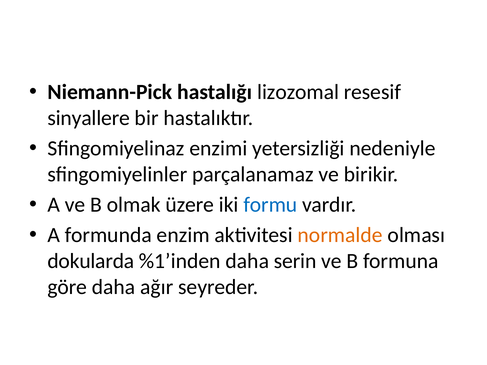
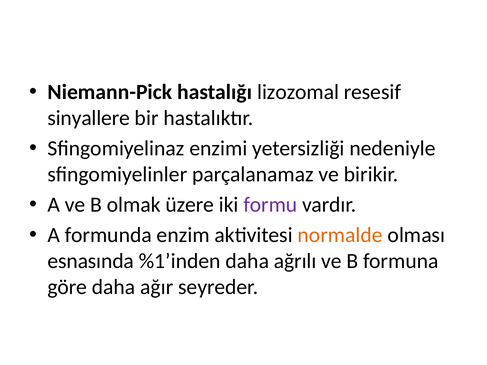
formu colour: blue -> purple (270, 205)
dokularda: dokularda -> esnasında (91, 261)
serin: serin -> ağrılı (295, 261)
